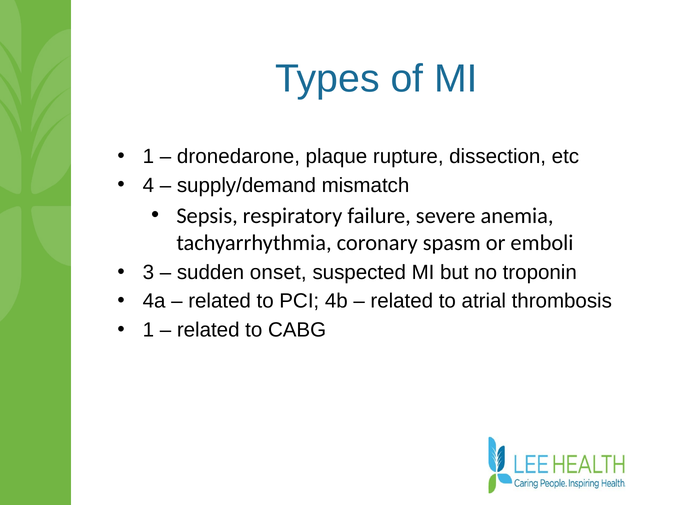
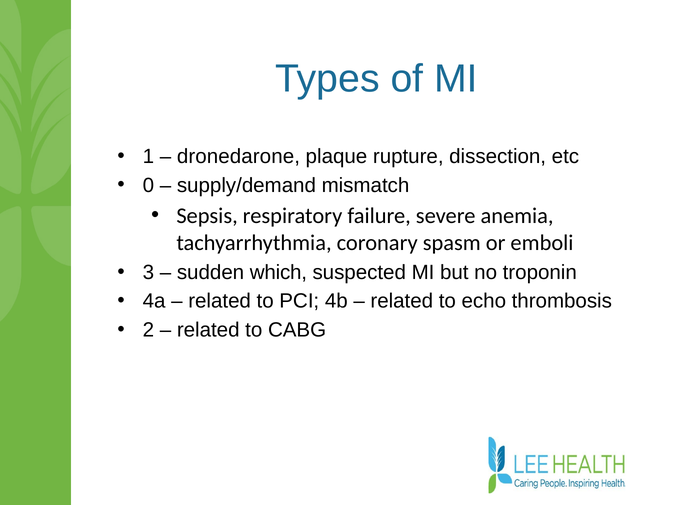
4: 4 -> 0 (148, 185)
onset: onset -> which (278, 272)
atrial: atrial -> echo (484, 301)
1: 1 -> 2 (148, 330)
